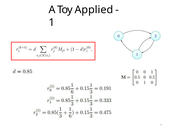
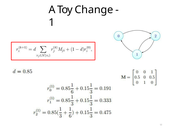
Applied: Applied -> Change (94, 10)
